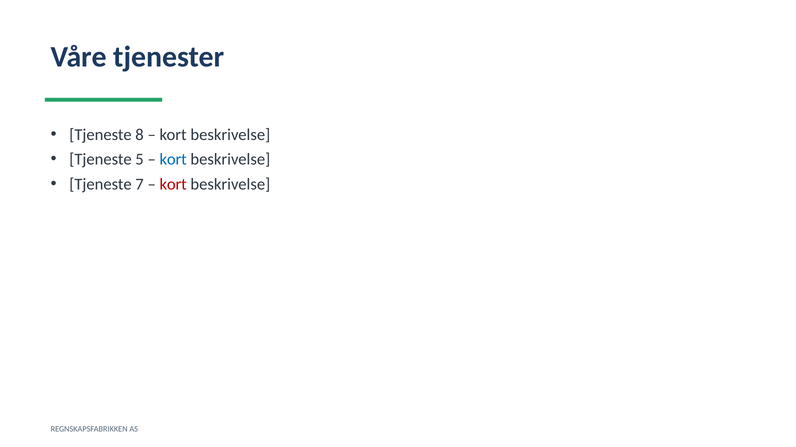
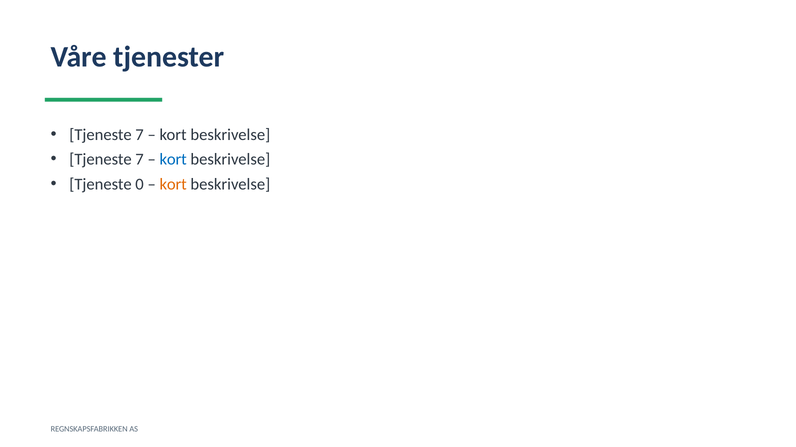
8: 8 -> 7 (140, 135)
5: 5 -> 7 (140, 160)
7: 7 -> 0 (140, 185)
kort colour: red -> orange (173, 185)
